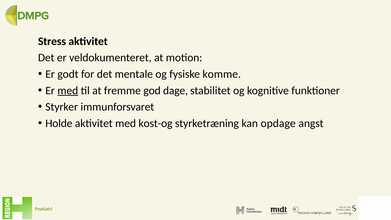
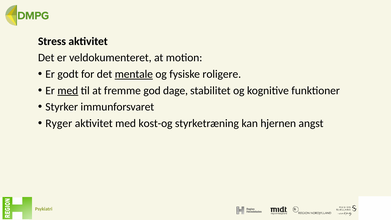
mentale underline: none -> present (134, 74)
komme: komme -> roligere (222, 74)
Holde: Holde -> Ryger (59, 123)
opdage: opdage -> hjernen (278, 123)
